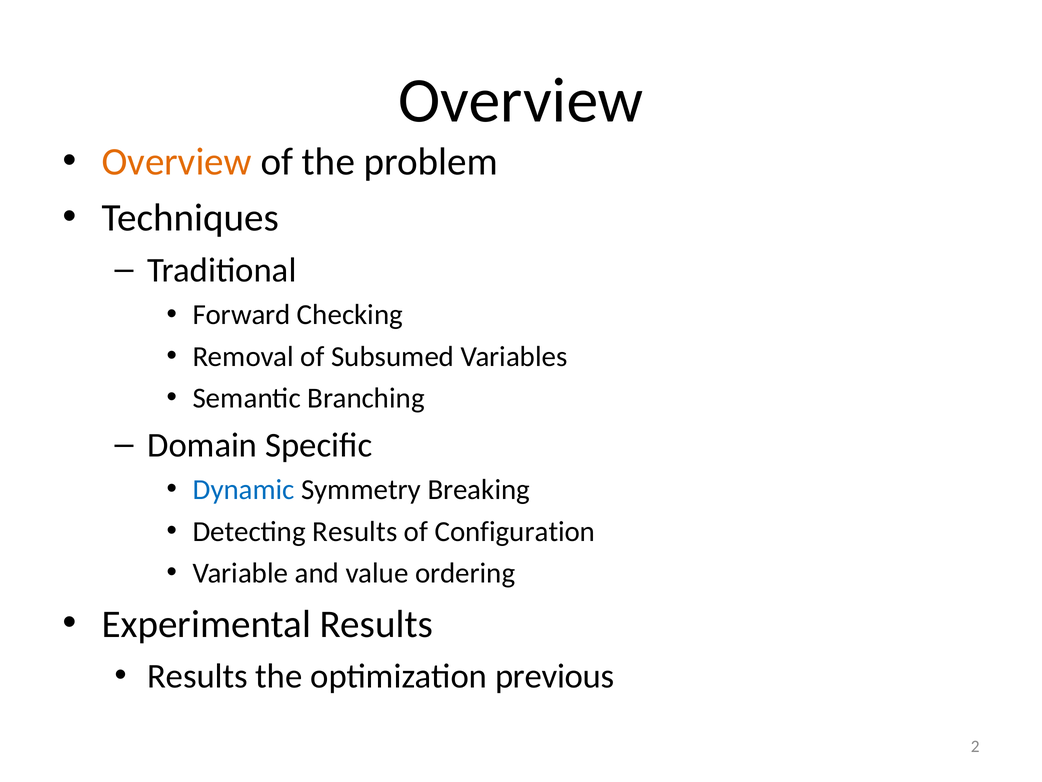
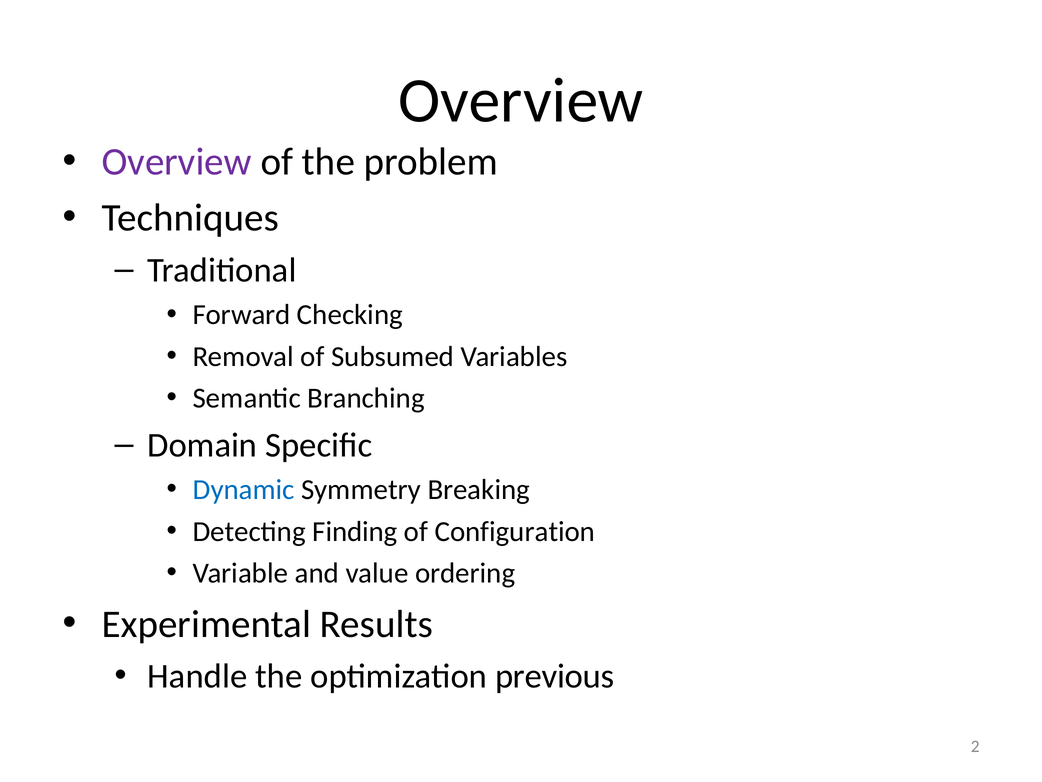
Overview colour: orange -> purple (177, 162)
Detecting Results: Results -> Finding (355, 531)
Results: Results -> Handle (197, 676)
